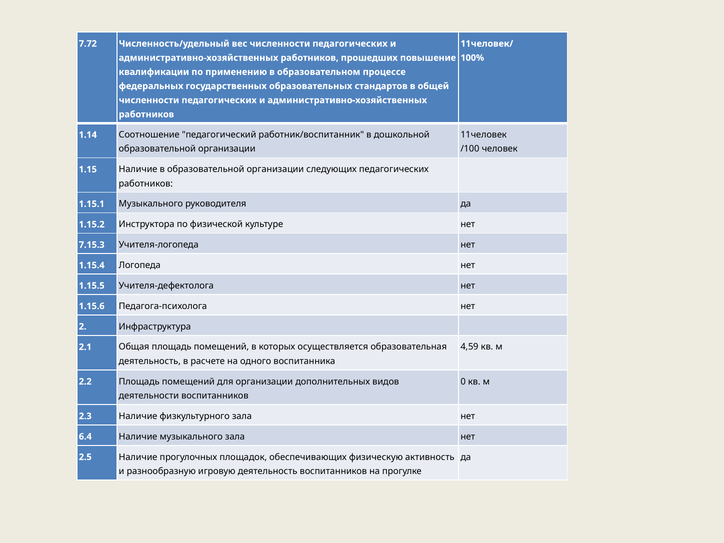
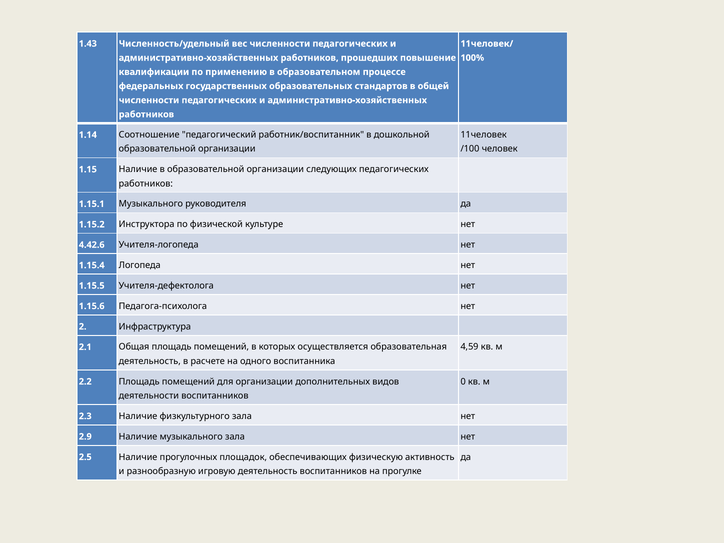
7.72: 7.72 -> 1.43 (88, 44)
7.15.3: 7.15.3 -> 4.42.6 (92, 245)
6.4: 6.4 -> 2.9 (85, 437)
